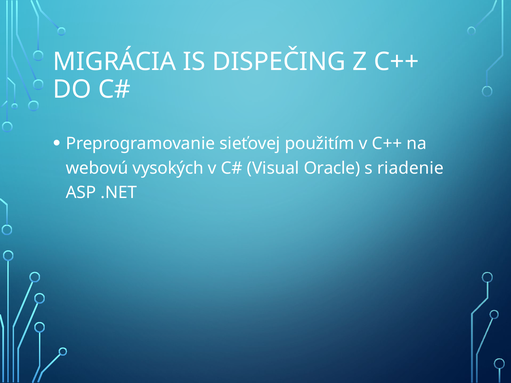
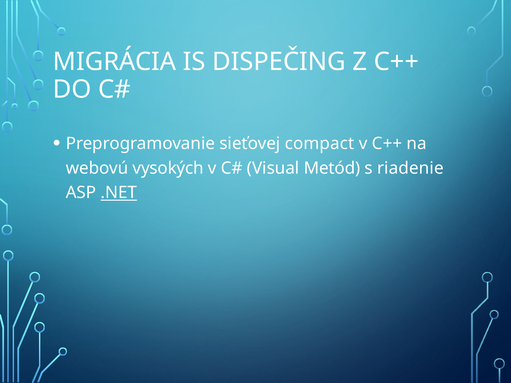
použitím: použitím -> compact (320, 144)
Oracle: Oracle -> Metód (332, 168)
.NET underline: none -> present (119, 193)
